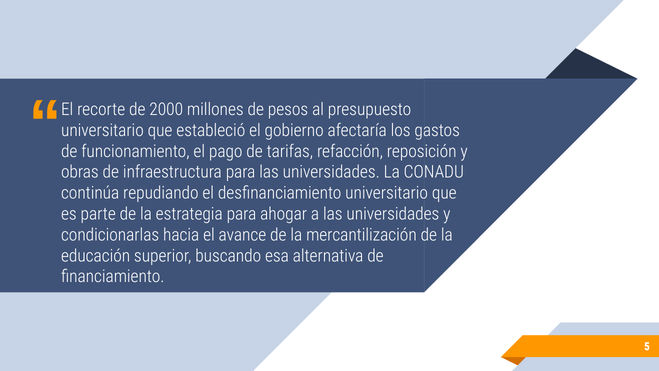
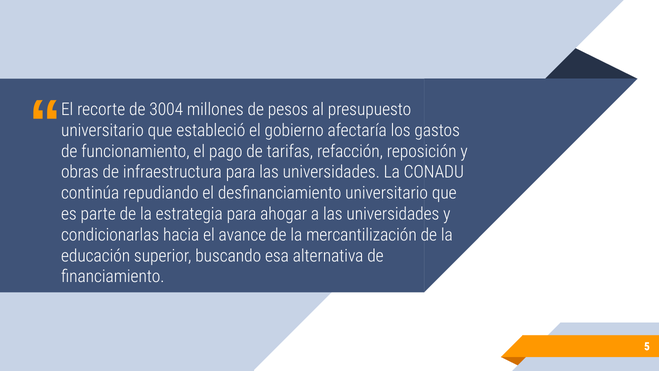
2000: 2000 -> 3004 (166, 110)
